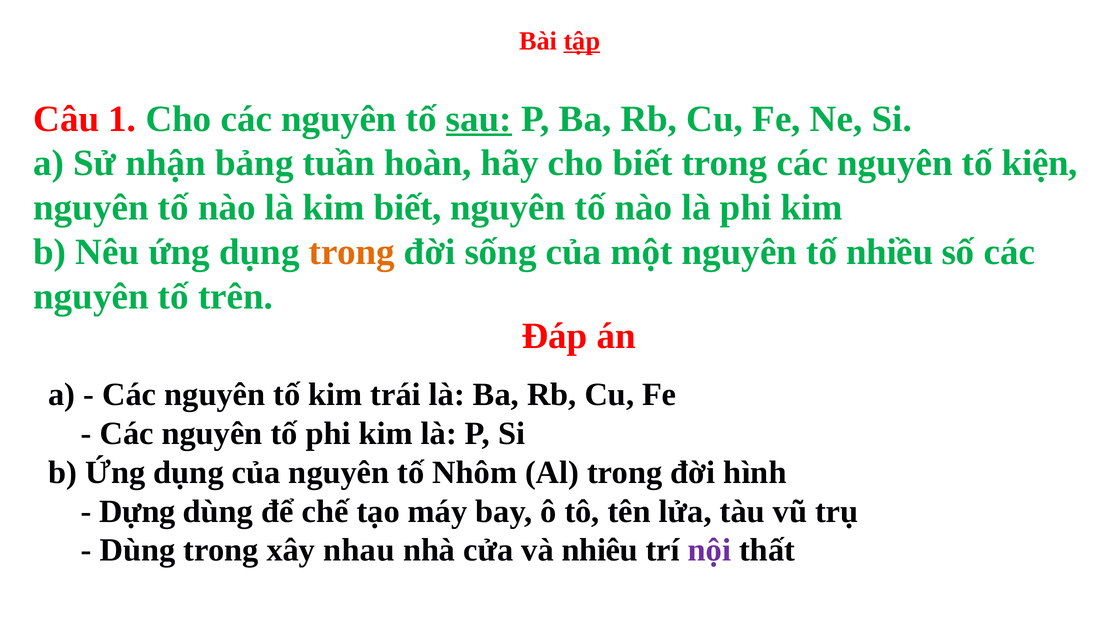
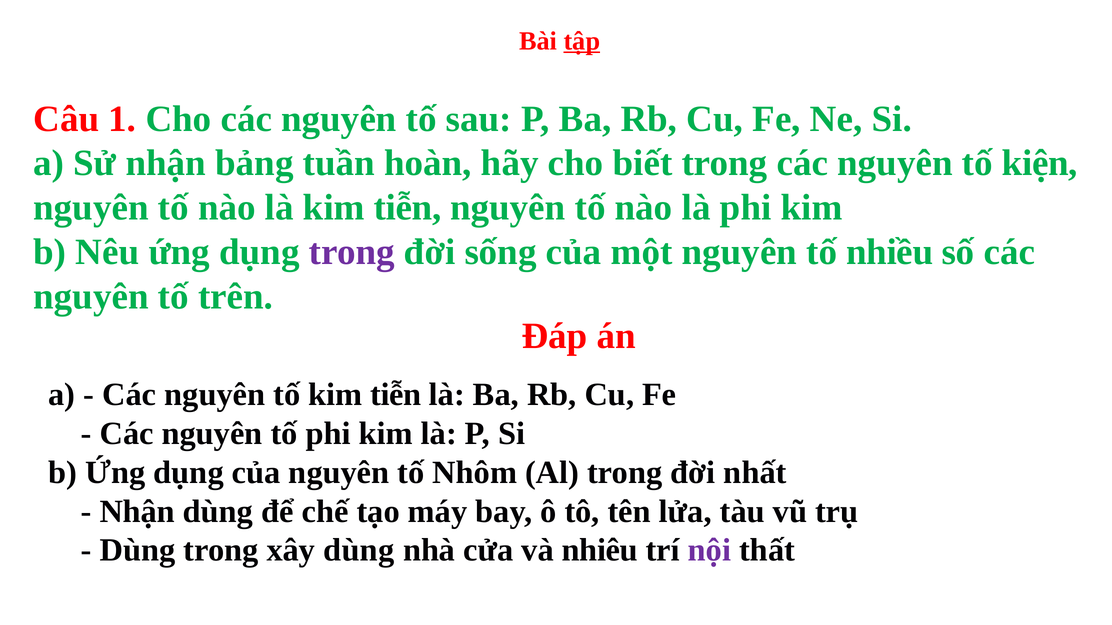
sau underline: present -> none (479, 119)
là kim biết: biết -> tiễn (408, 208)
trong colour: orange -> purple (352, 252)
tố kim trái: trái -> tiễn (396, 395)
hình: hình -> nhất (755, 473)
Dựng: Dựng -> Nhận (137, 512)
xây nhau: nhau -> dùng (359, 551)
